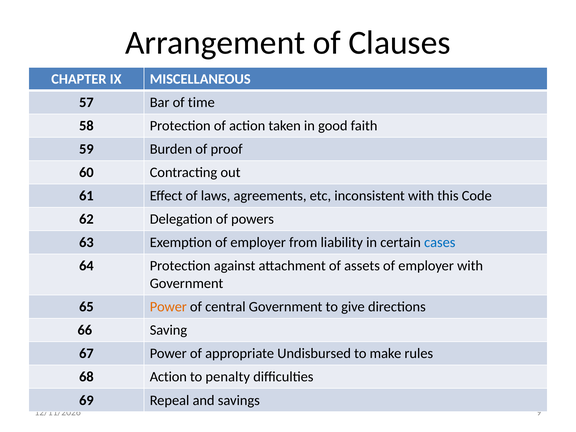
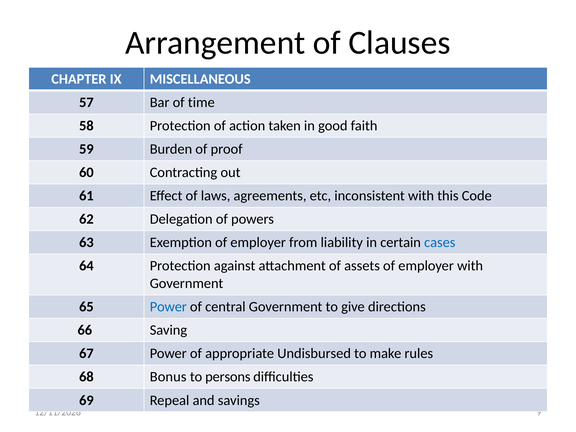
Power colour: orange -> blue (168, 307)
68 Action: Action -> Bonus (168, 377)
penalty: penalty -> persons (228, 377)
